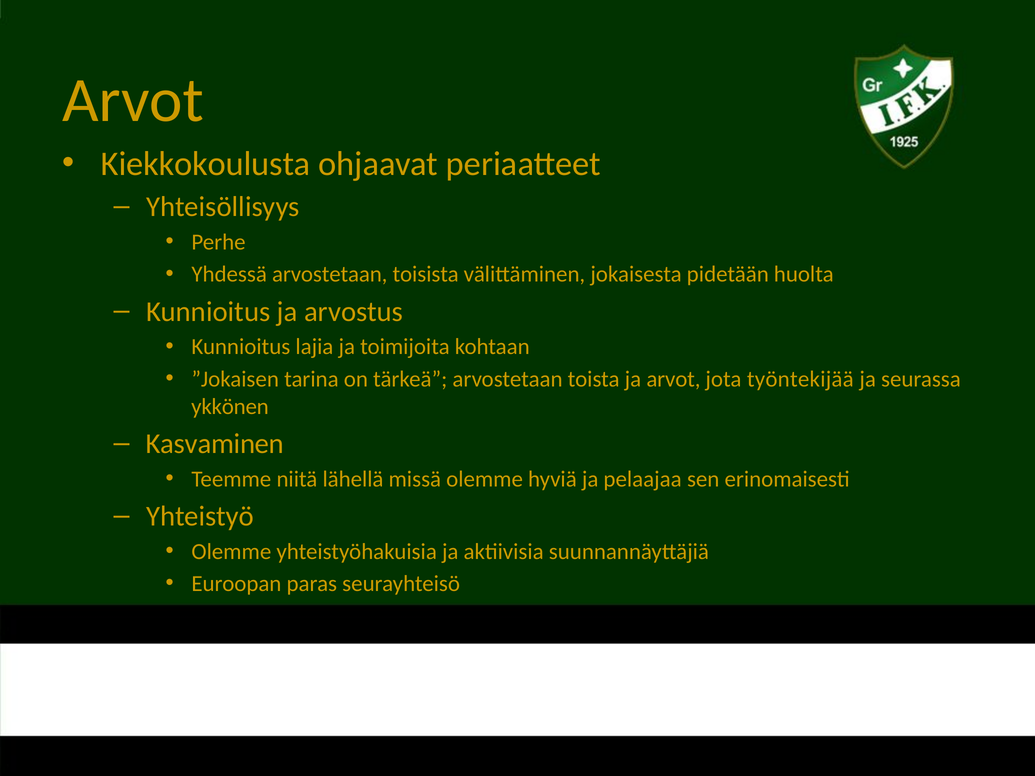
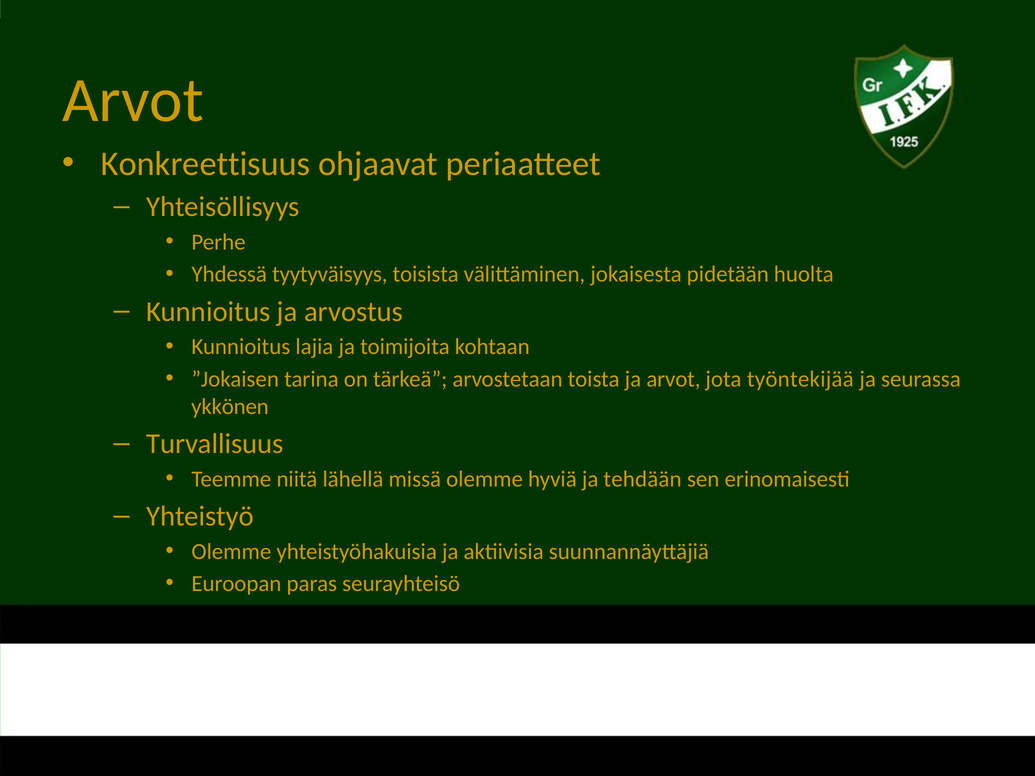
Kiekkokoulusta: Kiekkokoulusta -> Konkreettisuus (206, 164)
Yhdessä arvostetaan: arvostetaan -> tyytyväisyys (330, 274)
Kasvaminen: Kasvaminen -> Turvallisuus (215, 444)
pelaajaa: pelaajaa -> tehdään (643, 479)
